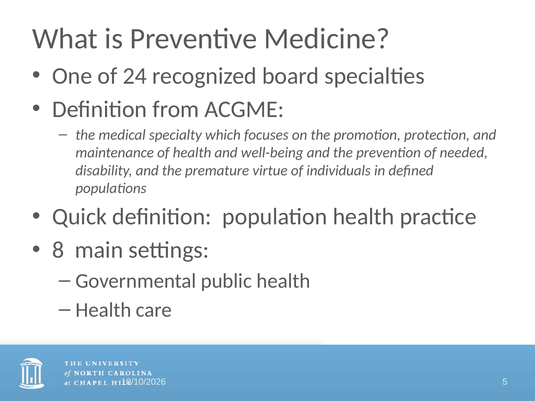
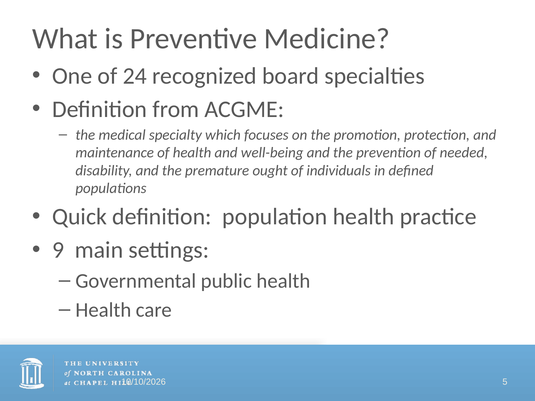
virtue: virtue -> ought (270, 171)
8: 8 -> 9 (58, 250)
